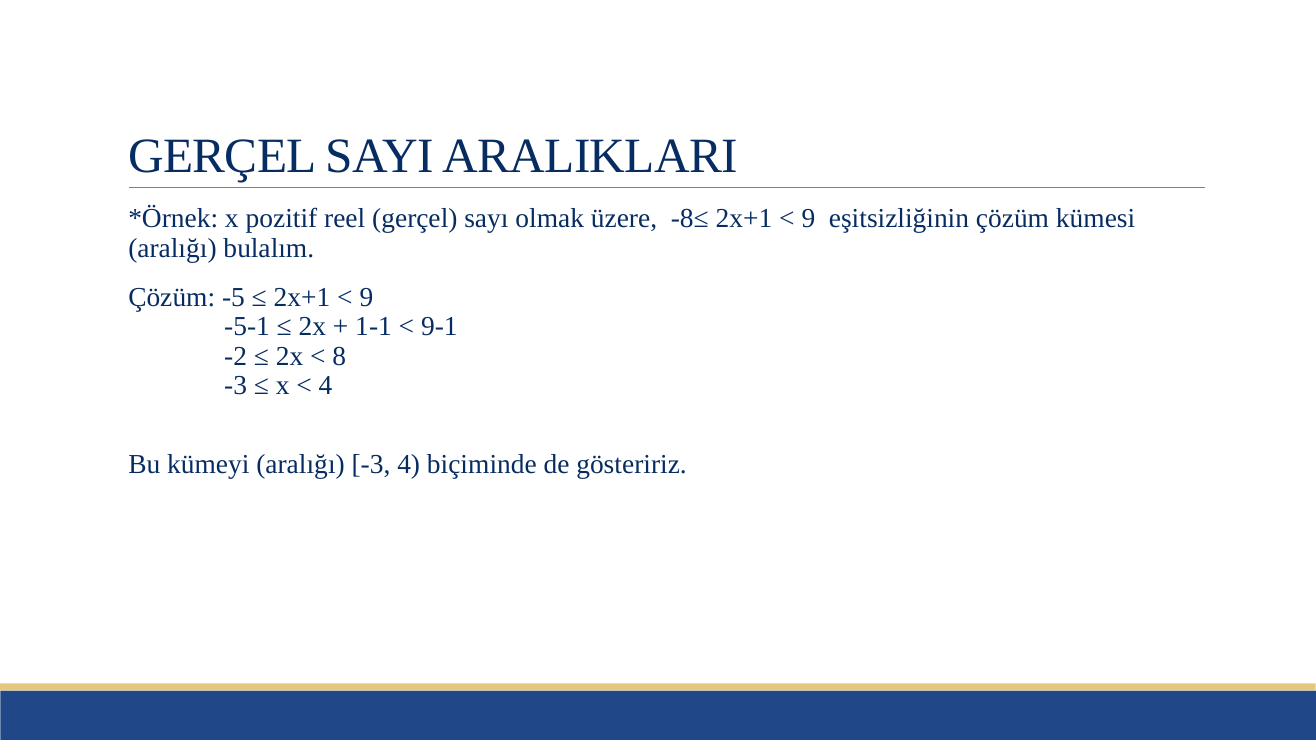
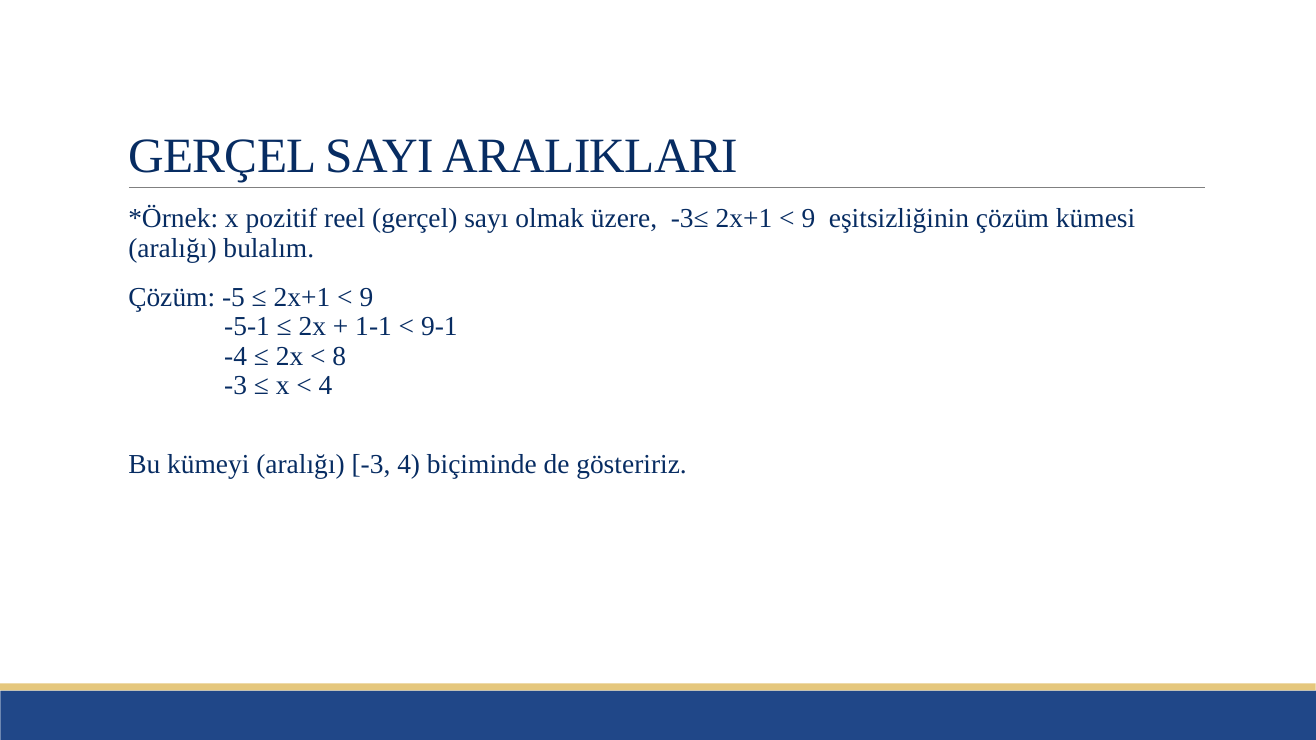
-8≤: -8≤ -> -3≤ (690, 219)
-2: -2 -> -4 (236, 356)
